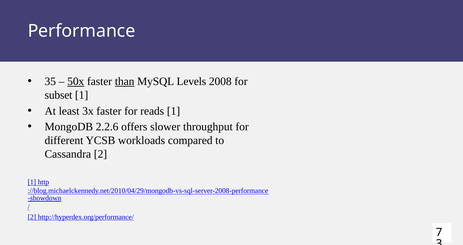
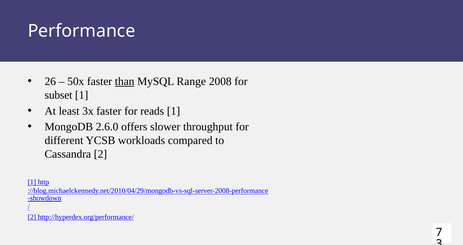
35: 35 -> 26 (50, 81)
50x underline: present -> none (76, 81)
Levels: Levels -> Range (191, 81)
2.2.6: 2.2.6 -> 2.6.0 (107, 127)
